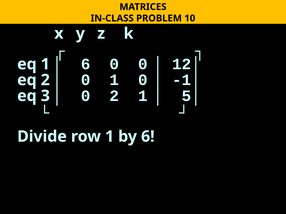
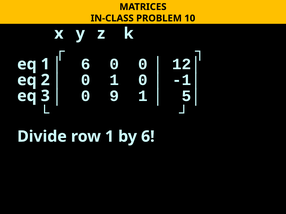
0 2: 2 -> 9 (114, 96)
